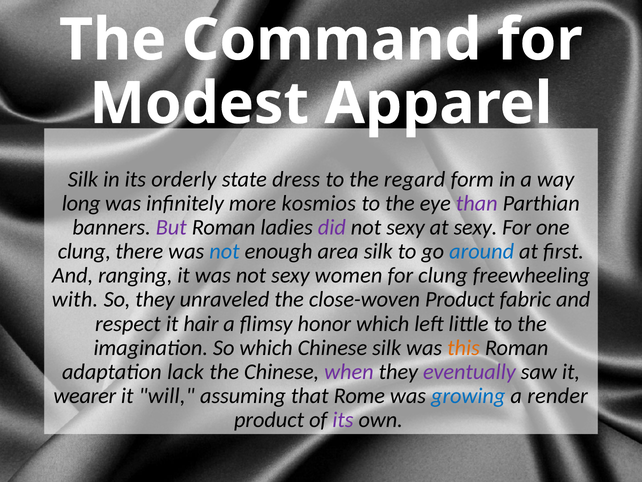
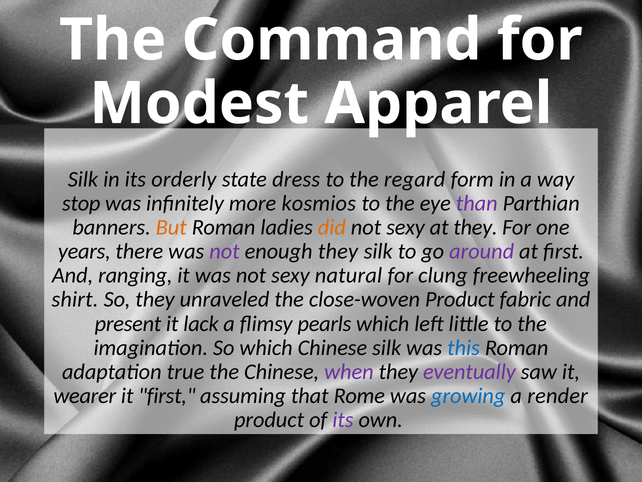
long: long -> stop (81, 203)
But colour: purple -> orange (171, 227)
did colour: purple -> orange (332, 227)
at sexy: sexy -> they (476, 227)
clung: clung -> years (84, 251)
not colour: blue -> purple (224, 251)
enough area: area -> they (338, 251)
around colour: blue -> purple (482, 251)
women: women -> natural (349, 275)
with: with -> shirt (75, 299)
respect: respect -> present (128, 323)
hair: hair -> lack (201, 323)
honor: honor -> pearls (324, 323)
this colour: orange -> blue (464, 347)
lack: lack -> true (185, 371)
it will: will -> first (167, 396)
